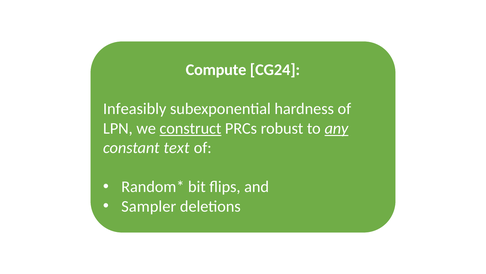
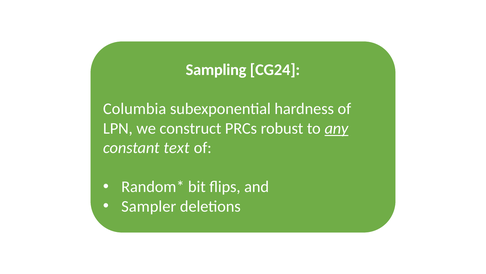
Compute: Compute -> Sampling (216, 70)
Infeasibly: Infeasibly -> Columbia (135, 109)
construct underline: present -> none (190, 128)
